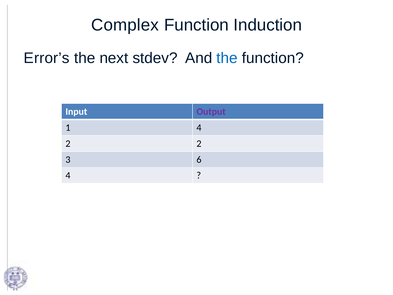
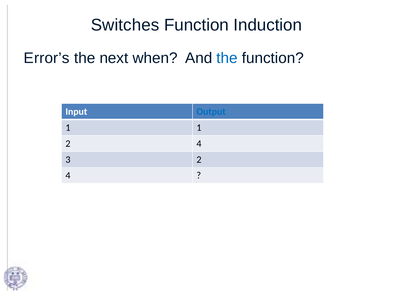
Complex: Complex -> Switches (125, 25)
stdev: stdev -> when (155, 58)
Output colour: purple -> blue (211, 112)
1 4: 4 -> 1 (199, 128)
2: 2 -> 4 (199, 143)
3 6: 6 -> 2 (199, 159)
